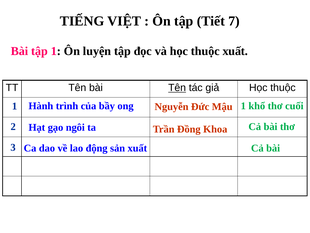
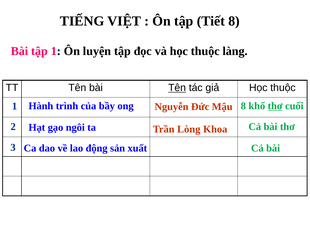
Tiết 7: 7 -> 8 (234, 21)
thuộc xuất: xuất -> làng (235, 51)
Mậu 1: 1 -> 8 (243, 106)
thơ underline: none -> present (275, 106)
Đồng: Đồng -> Lòng (189, 129)
